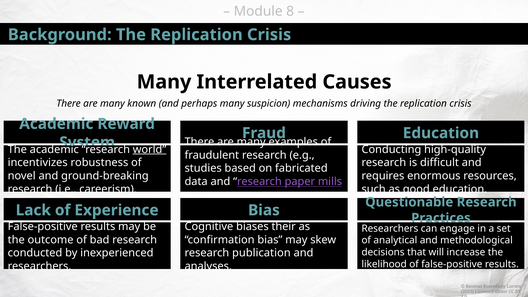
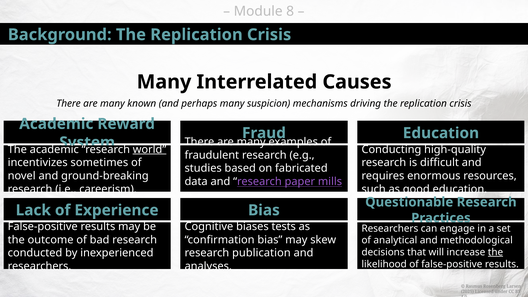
robustness: robustness -> sometimes (99, 163)
their: their -> tests (284, 227)
the underline: none -> present (496, 252)
